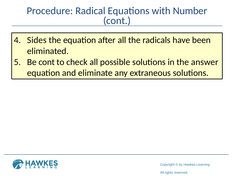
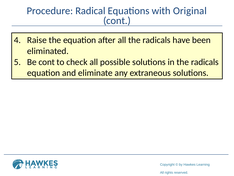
Number: Number -> Original (190, 11)
Sides: Sides -> Raise (37, 40)
in the answer: answer -> radicals (205, 62)
